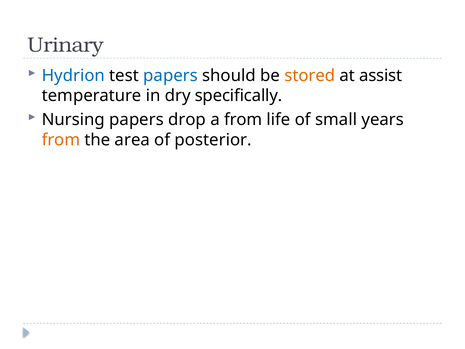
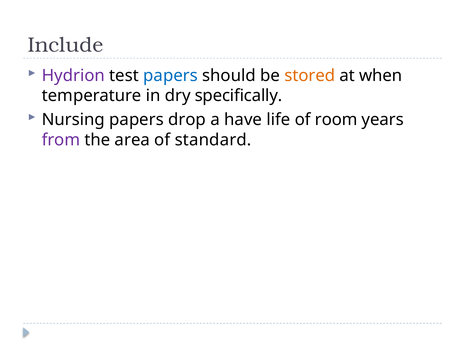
Urinary: Urinary -> Include (65, 45)
Hydrion colour: blue -> purple (73, 76)
assist: assist -> when (381, 76)
a from: from -> have (243, 120)
small: small -> room (336, 120)
from colour: orange -> purple (61, 140)
posterior: posterior -> standard (213, 140)
